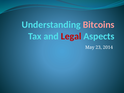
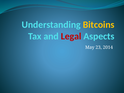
Bitcoins colour: pink -> yellow (99, 25)
